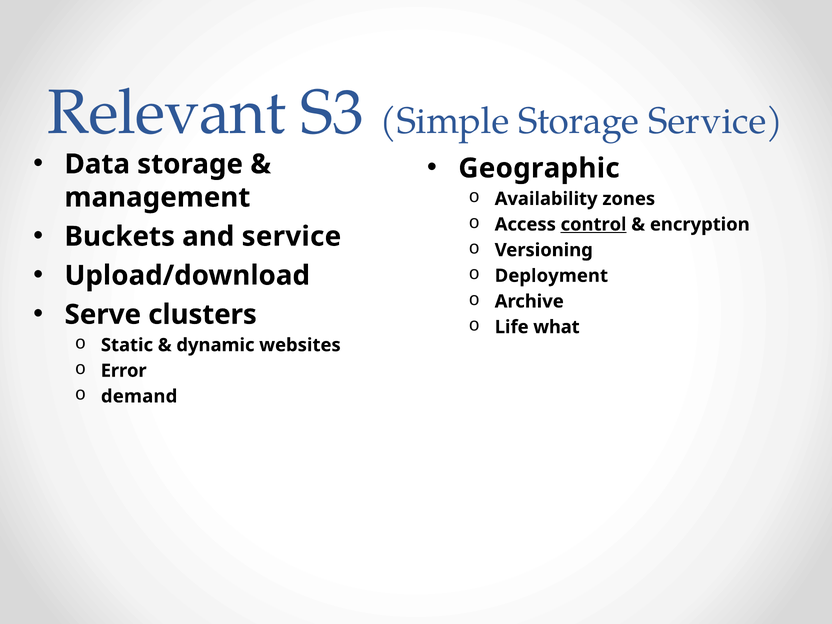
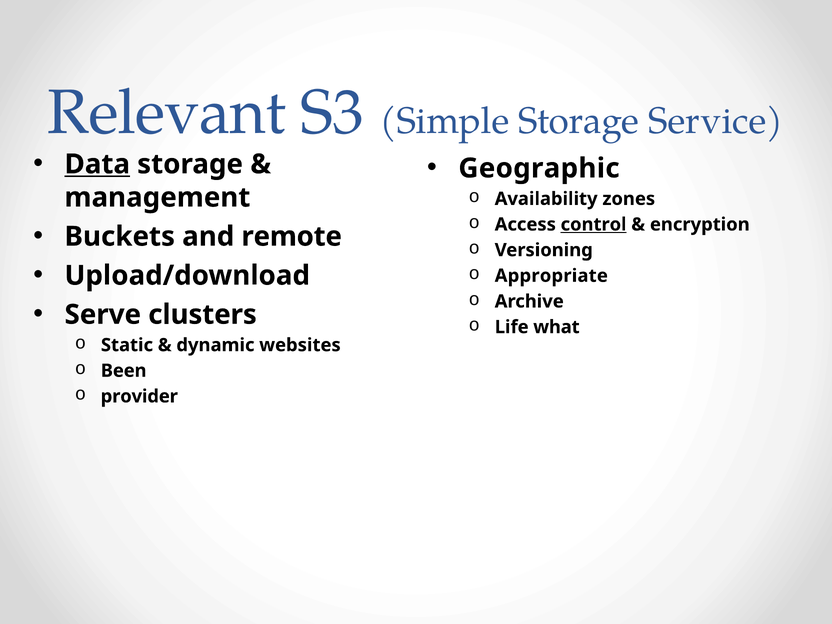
Data underline: none -> present (97, 164)
and service: service -> remote (292, 237)
Deployment: Deployment -> Appropriate (551, 276)
Error: Error -> Been (124, 371)
demand: demand -> provider (139, 396)
